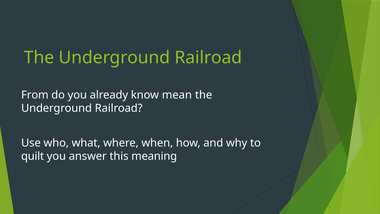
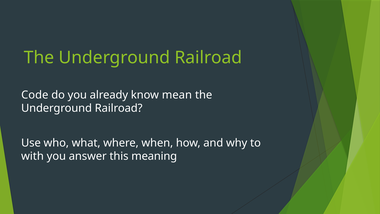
From: From -> Code (35, 95)
quilt: quilt -> with (32, 156)
